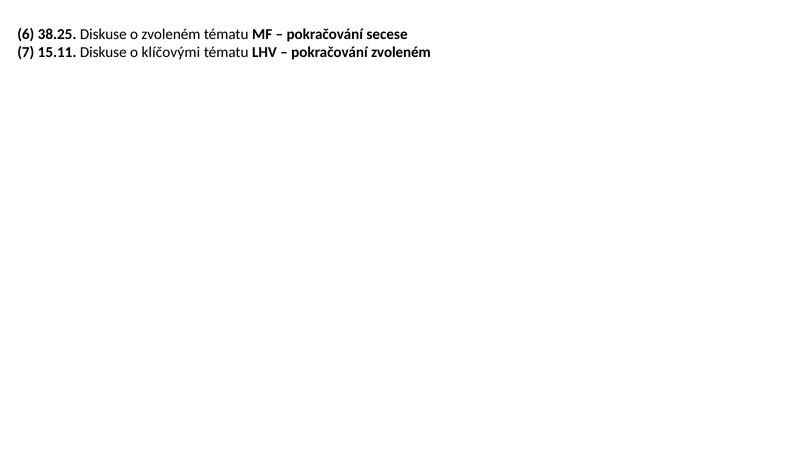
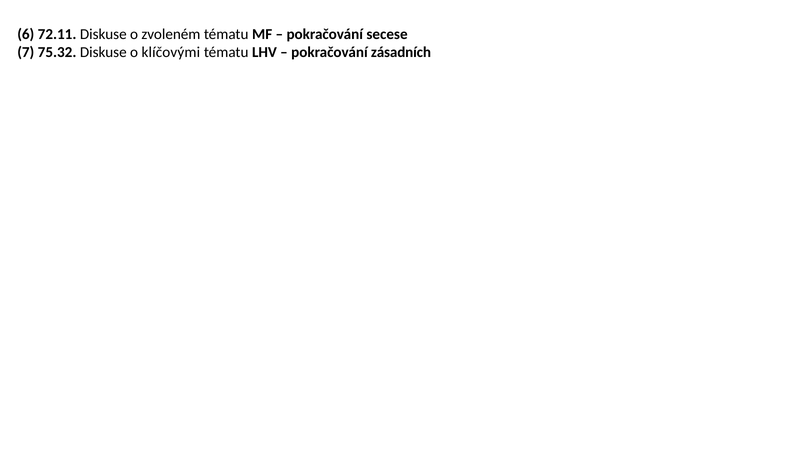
38.25: 38.25 -> 72.11 (57, 34)
15.11: 15.11 -> 75.32 (57, 52)
pokračování zvoleném: zvoleném -> zásadních (401, 52)
